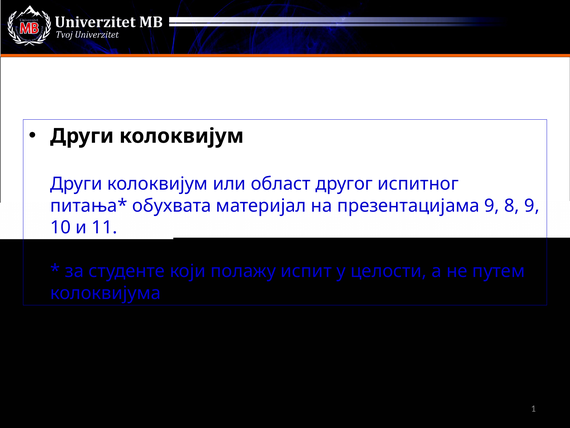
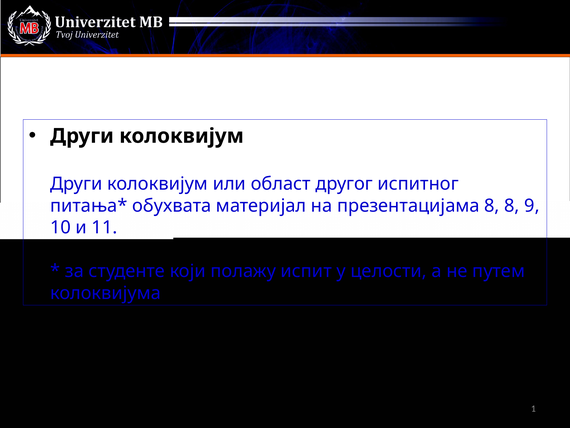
презентацијама 9: 9 -> 8 (492, 205)
